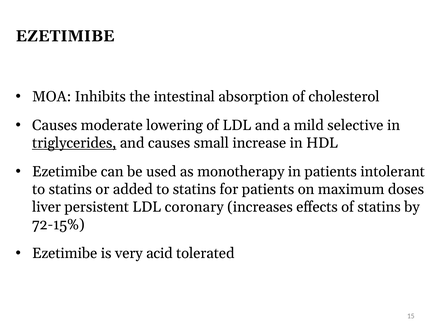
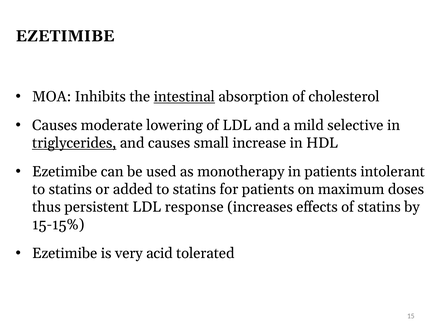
intestinal underline: none -> present (184, 97)
liver: liver -> thus (46, 207)
coronary: coronary -> response (194, 207)
72-15%: 72-15% -> 15-15% (58, 224)
